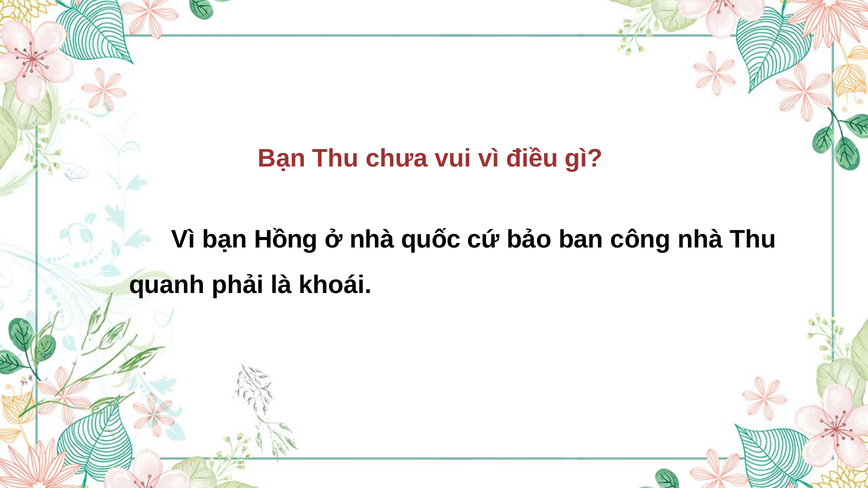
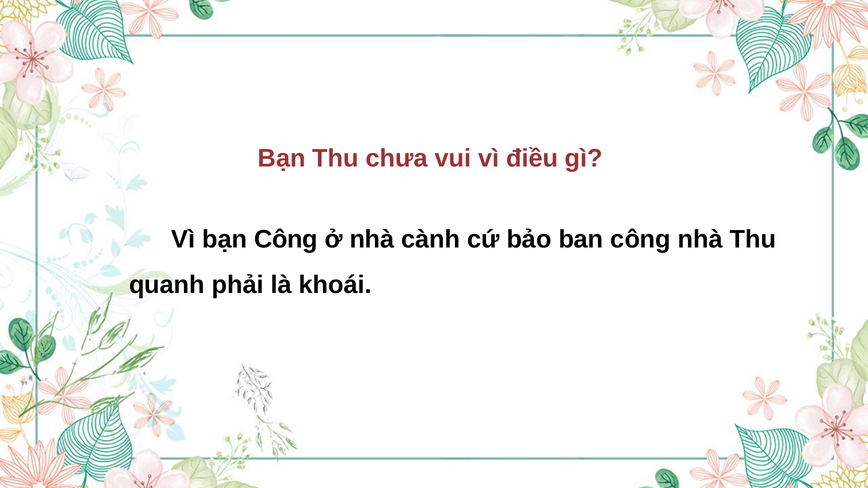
bạn Hồng: Hồng -> Công (286, 239)
quốc: quốc -> cành (431, 239)
